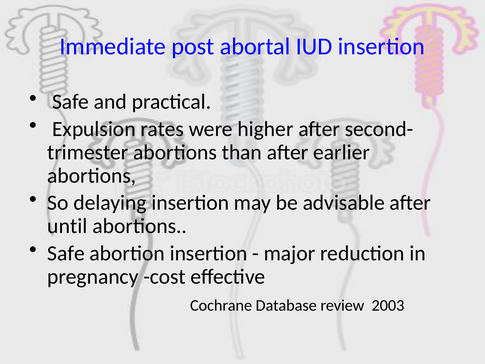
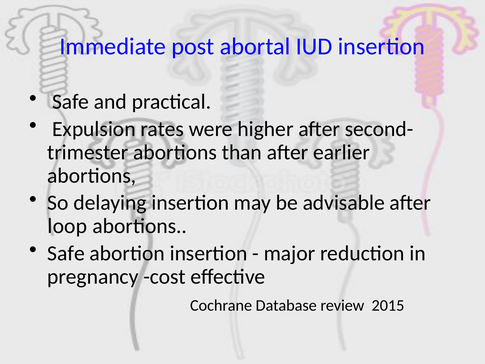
until: until -> loop (67, 226)
2003: 2003 -> 2015 (388, 305)
